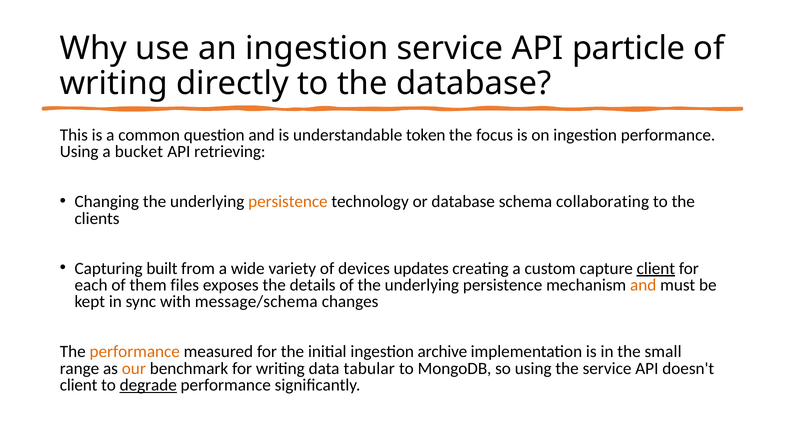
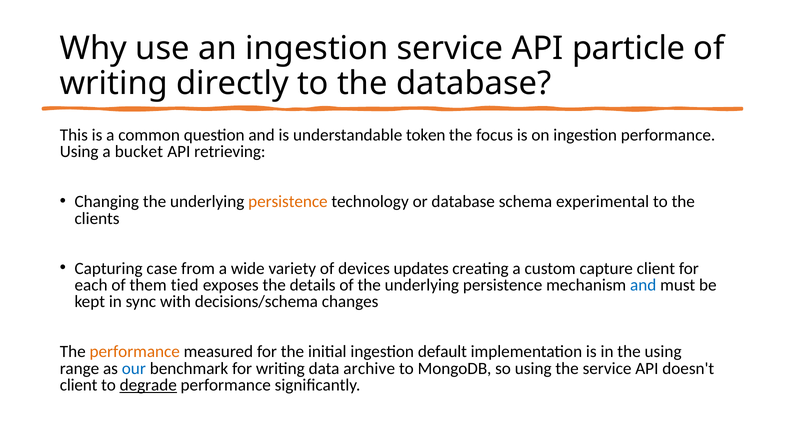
collaborating: collaborating -> experimental (603, 201)
built: built -> case (162, 268)
client underline: present -> none (656, 268)
files: files -> tied (185, 285)
and colour: orange -> blue (643, 285)
message/schema: message/schema -> decisions/schema (256, 301)
archive: archive -> default (442, 351)
the small: small -> using (663, 351)
our colour: orange -> blue (134, 368)
tabular: tabular -> archive (369, 368)
